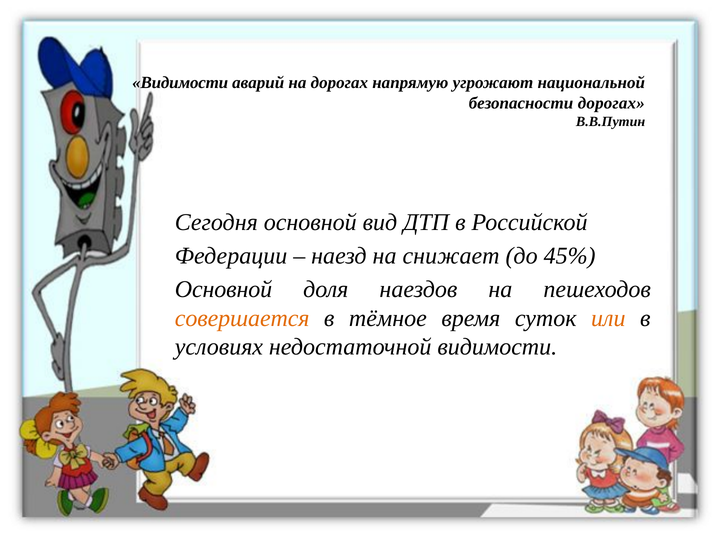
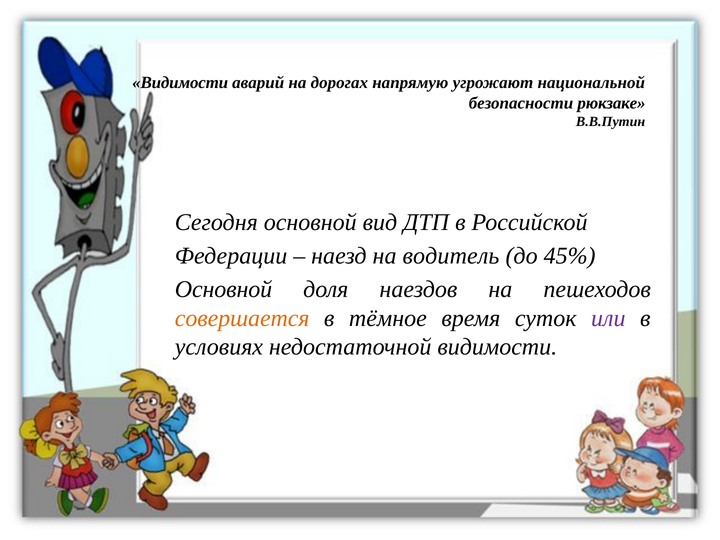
безопасности дорогах: дорогах -> рюкзаке (611, 103)
снижает: снижает -> водитель (451, 256)
или colour: orange -> purple (608, 318)
